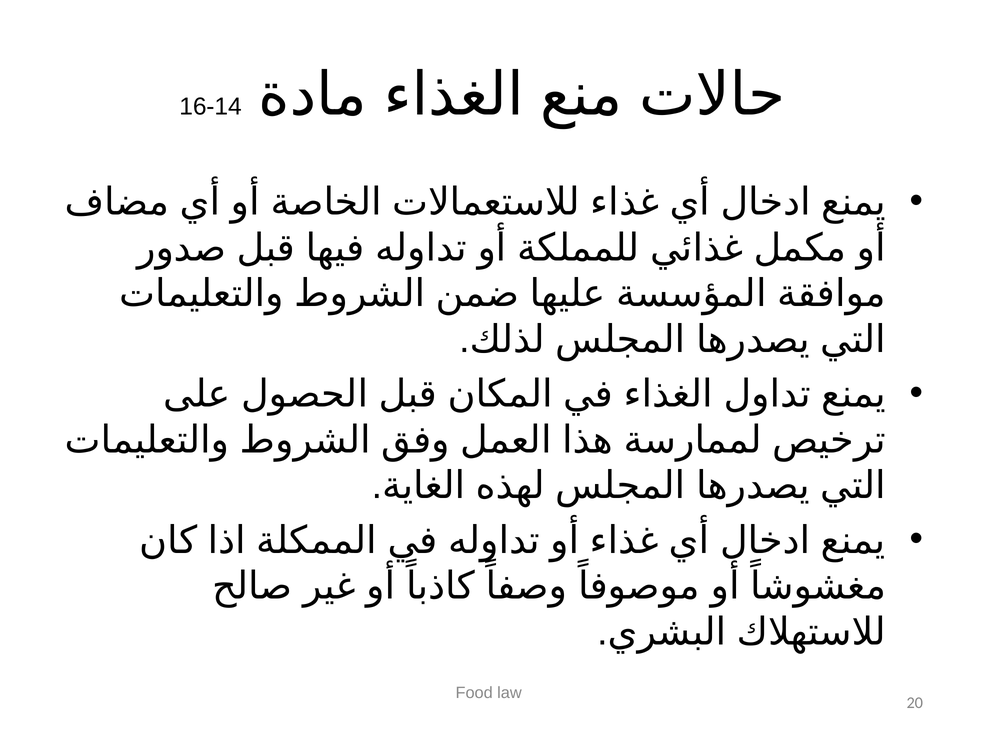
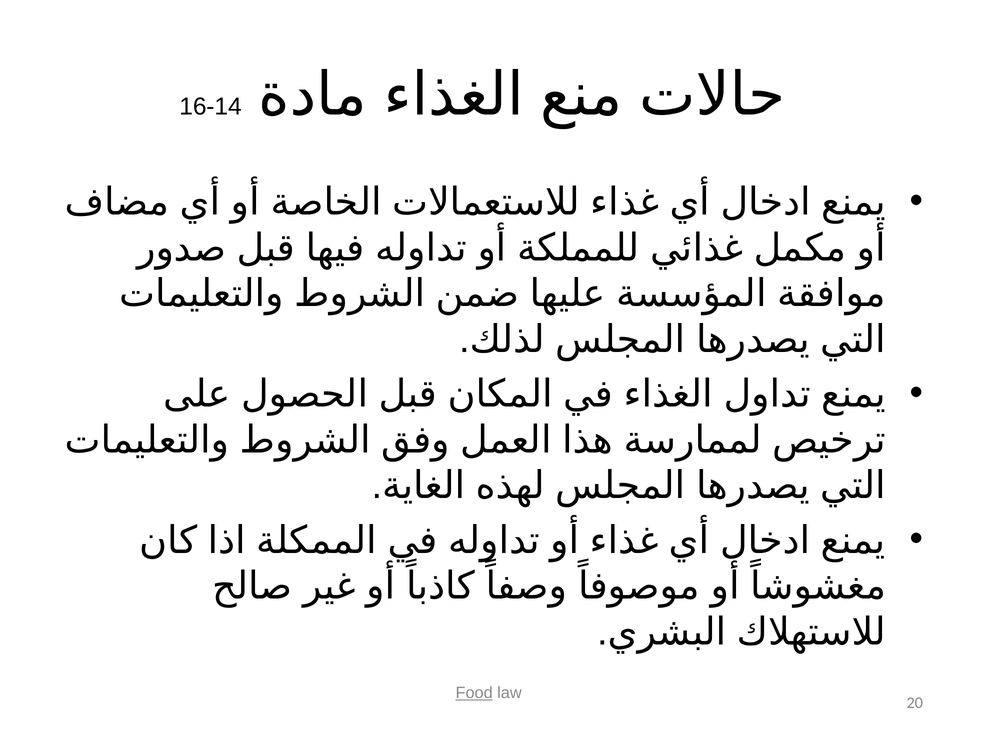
Food underline: none -> present (474, 694)
